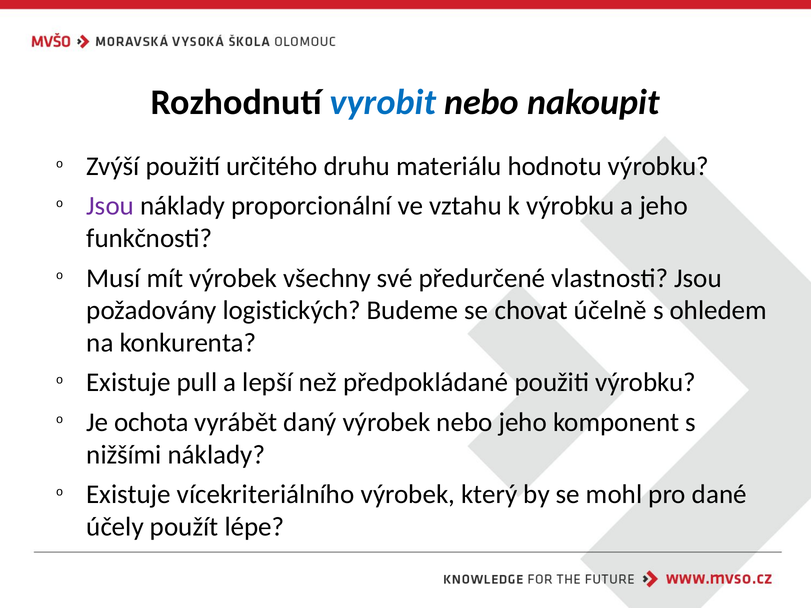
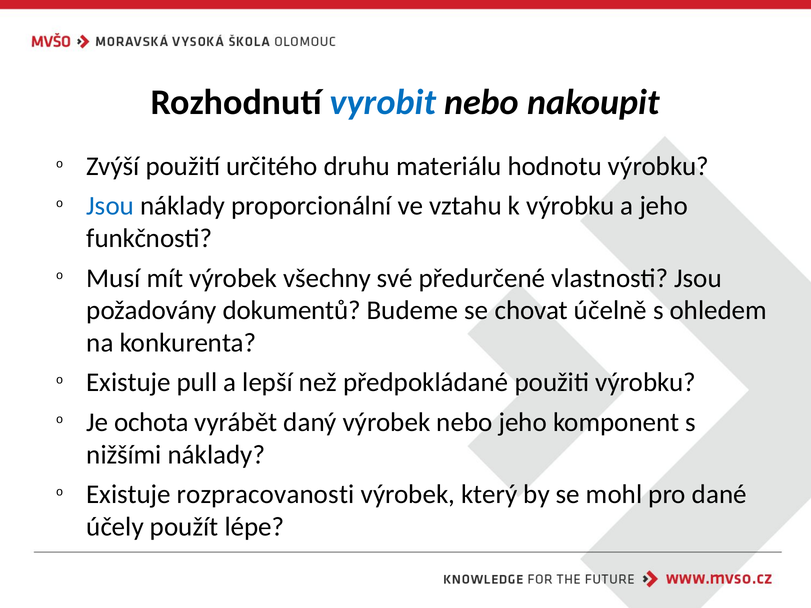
Jsou colour: purple -> blue (110, 206)
logistických: logistických -> dokumentů (292, 311)
vícekriteriálního: vícekriteriálního -> rozpracovanosti (266, 494)
